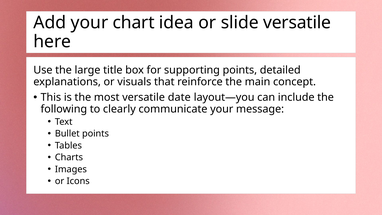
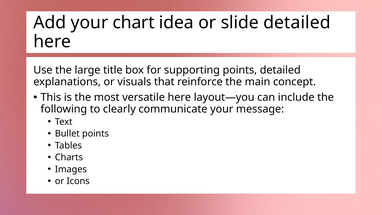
slide versatile: versatile -> detailed (297, 23)
versatile date: date -> here (179, 97)
